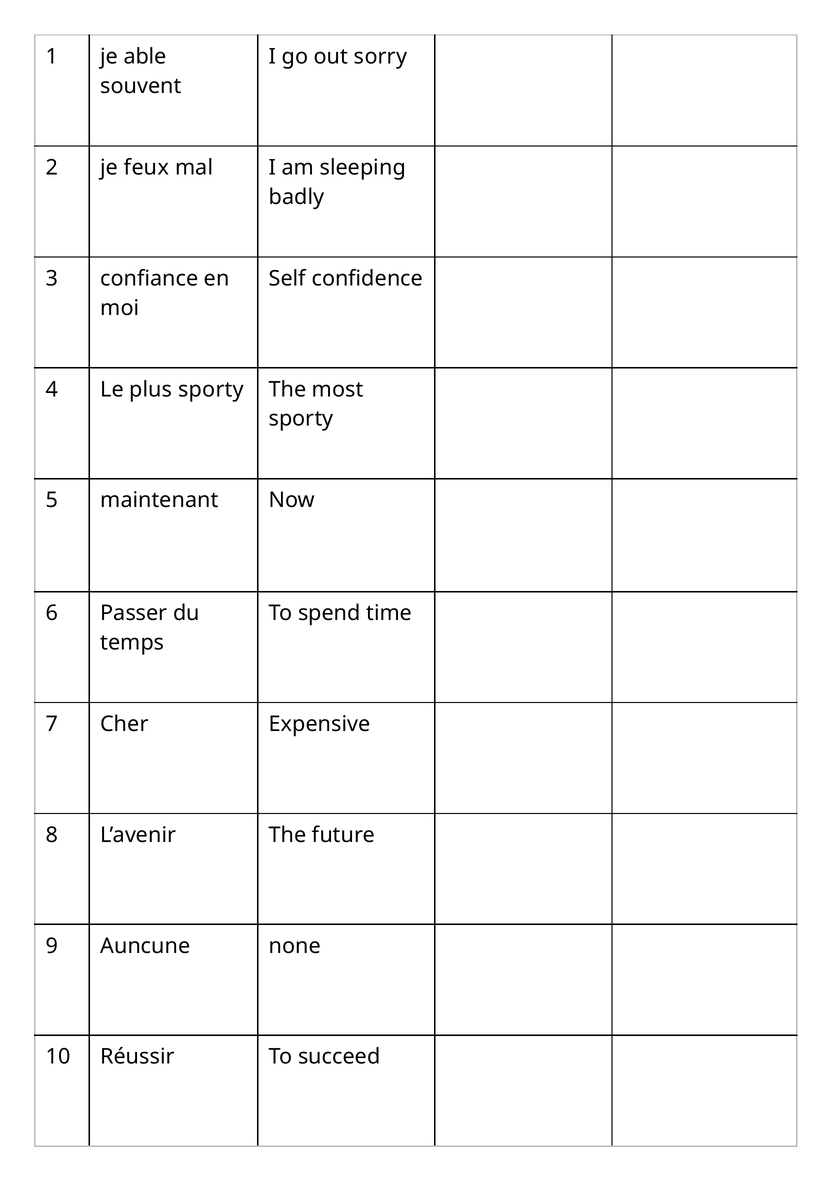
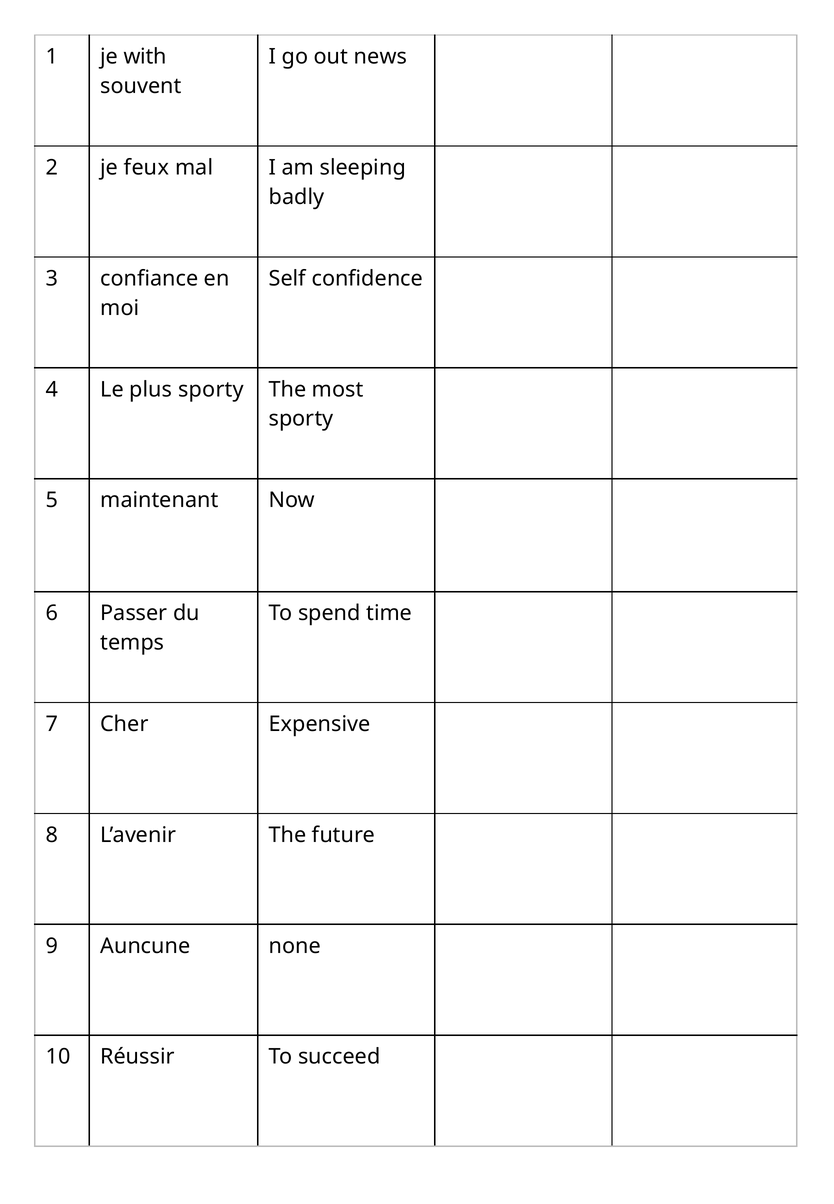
able: able -> with (145, 57)
sorry: sorry -> news (381, 57)
